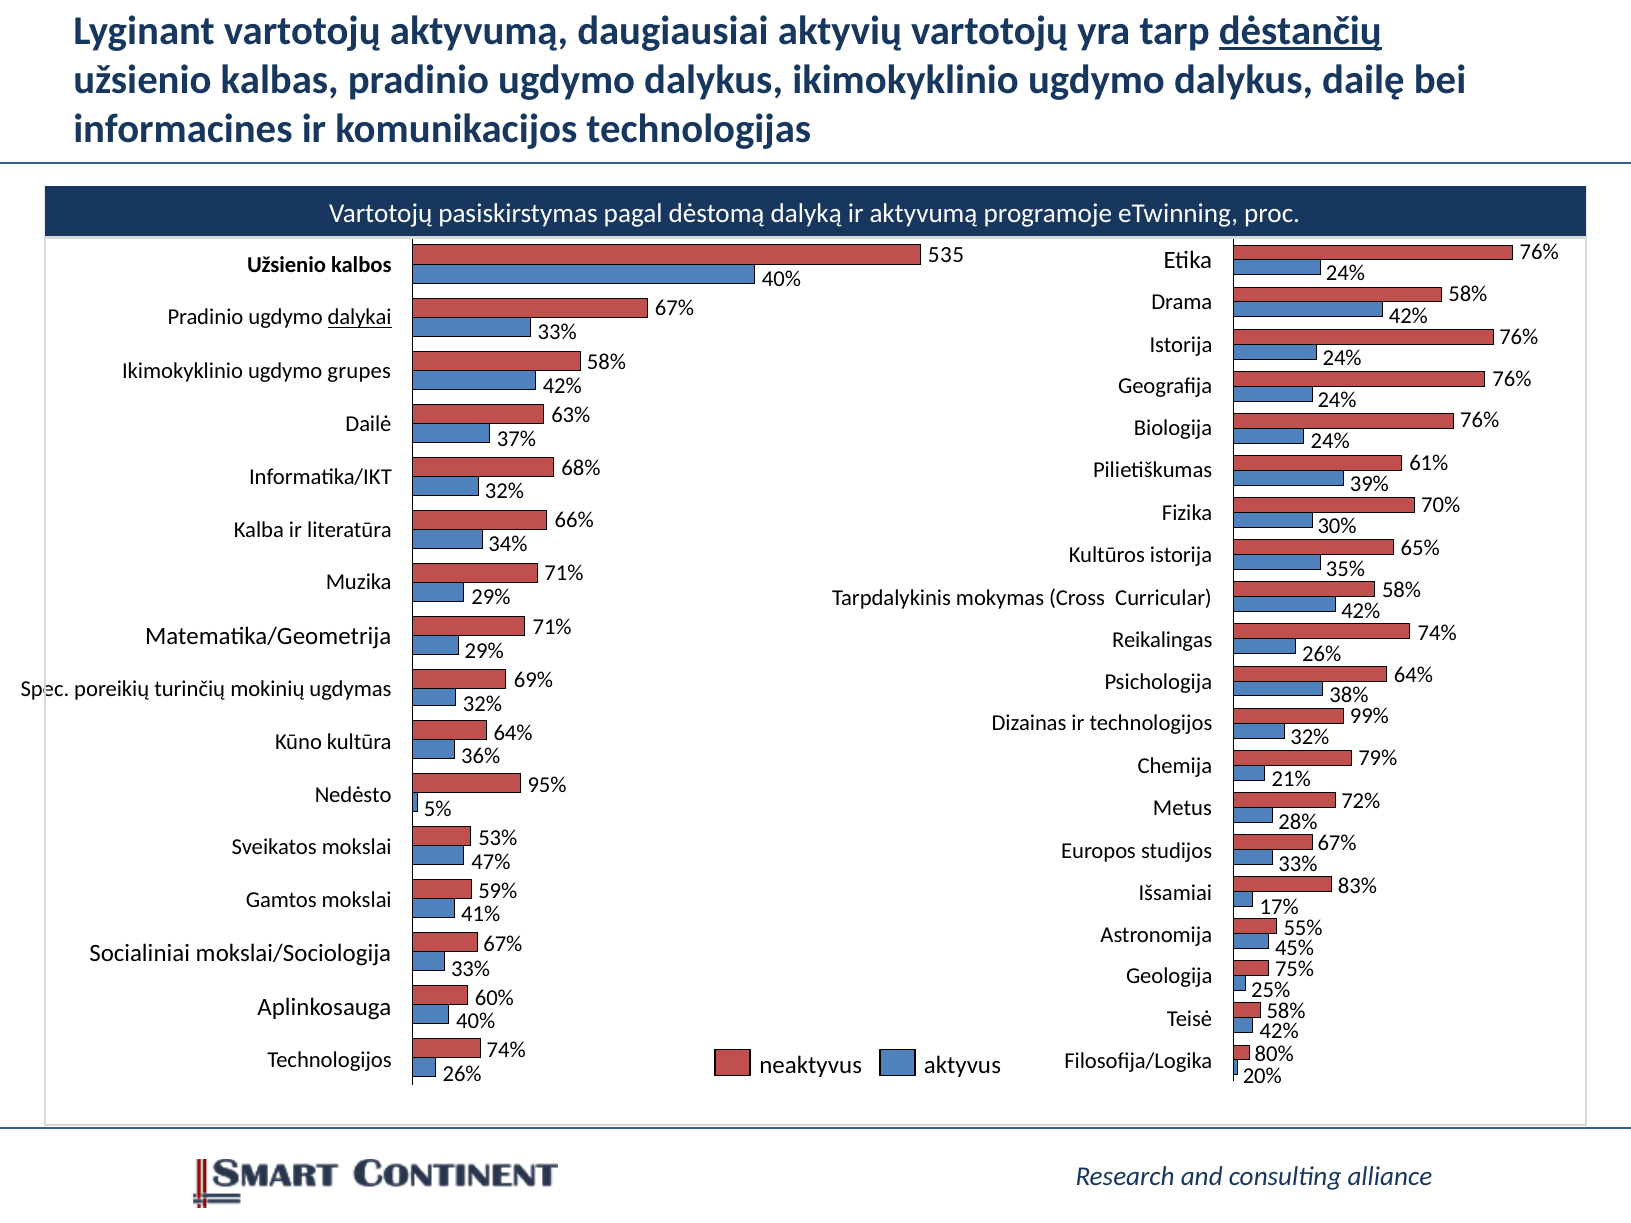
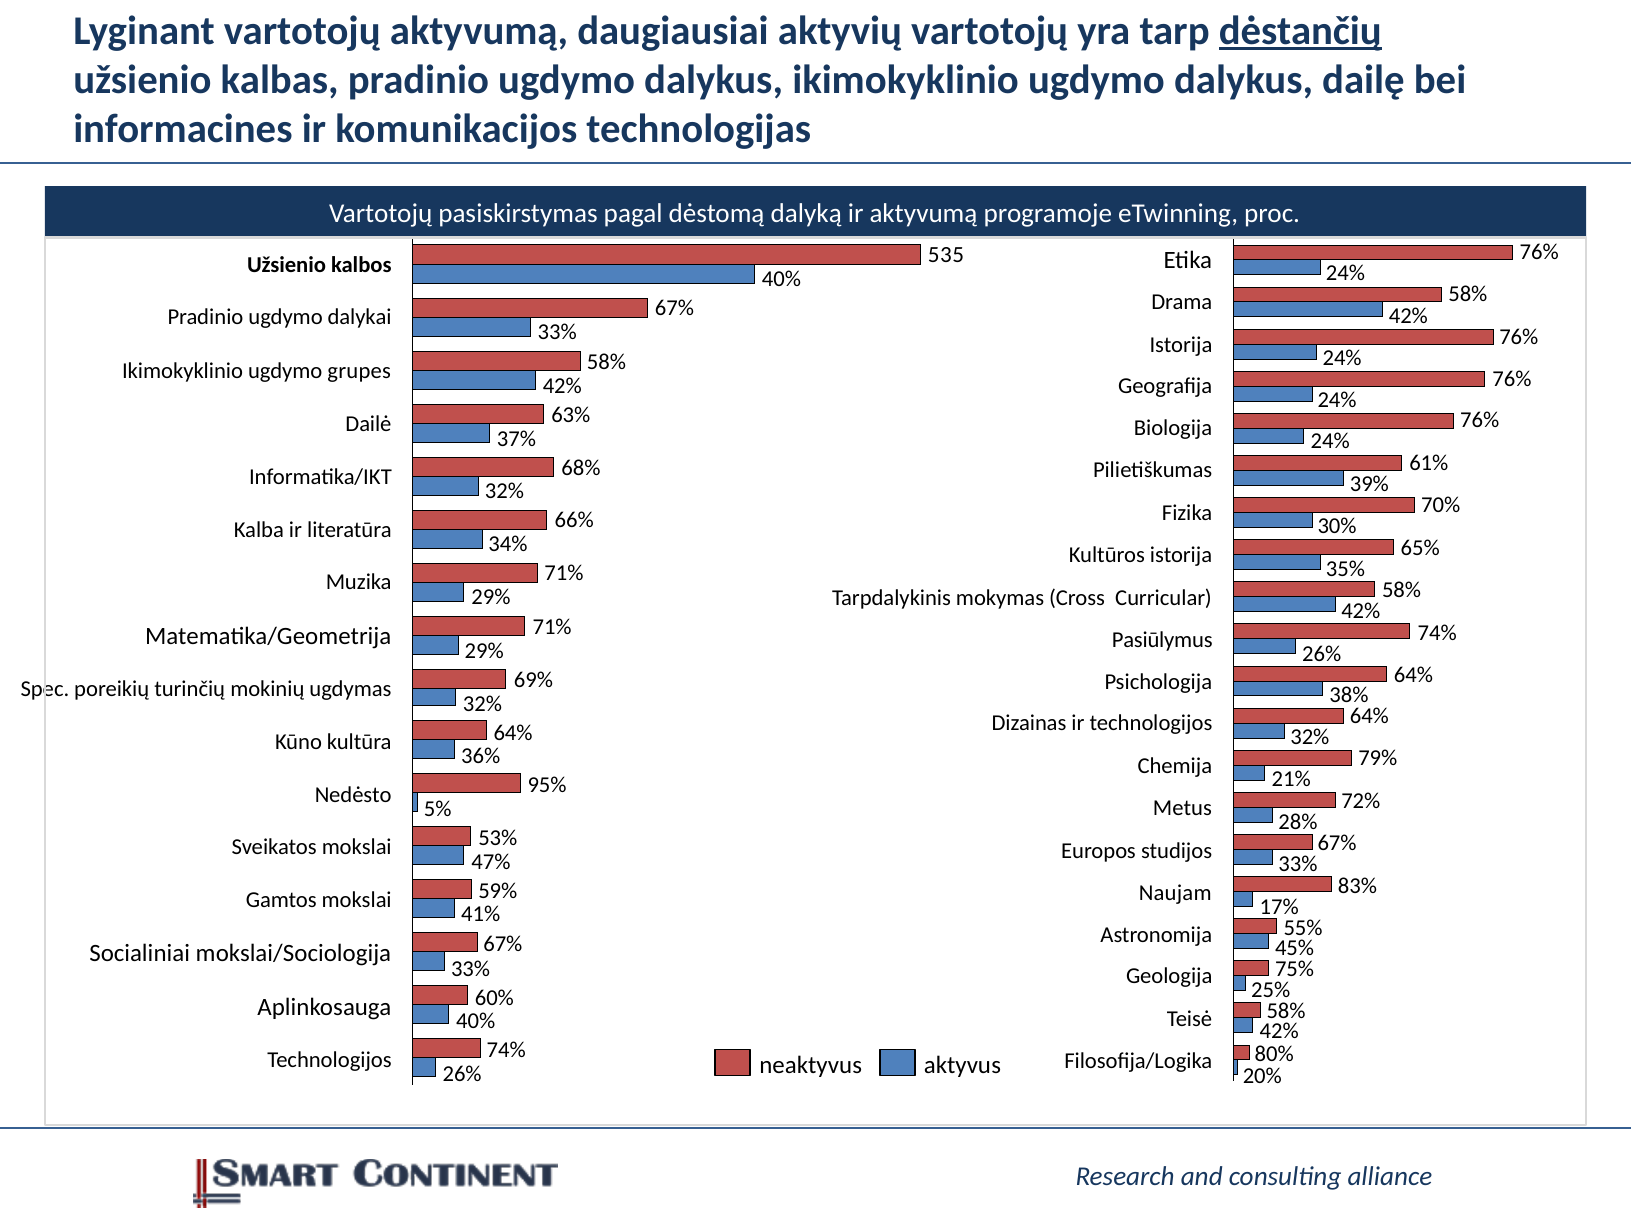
dalykai underline: present -> none (360, 318)
Reikalingas: Reikalingas -> Pasiūlymus (1162, 640)
99%: 99% -> 64% (1369, 716)
Išsamiai: Išsamiai -> Naujam (1175, 893)
